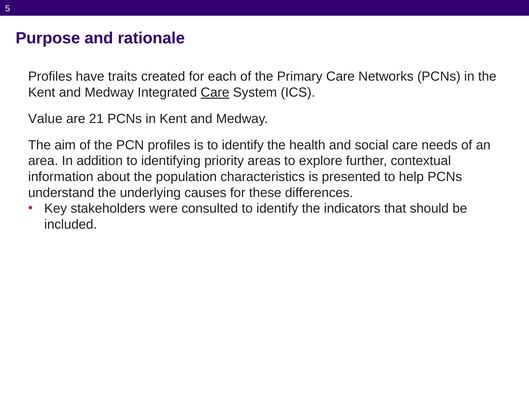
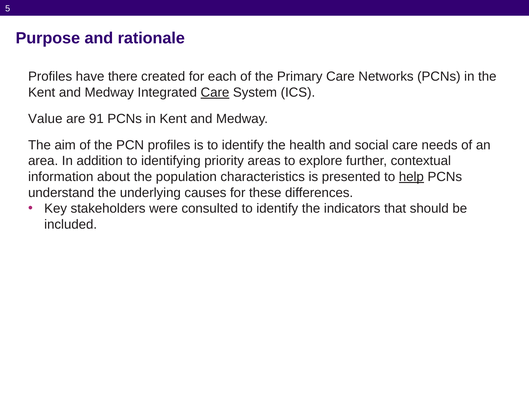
traits: traits -> there (123, 77)
21: 21 -> 91 (96, 119)
help underline: none -> present (411, 177)
